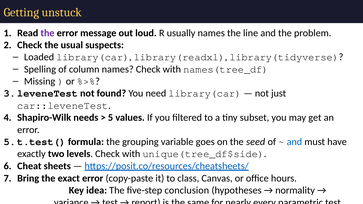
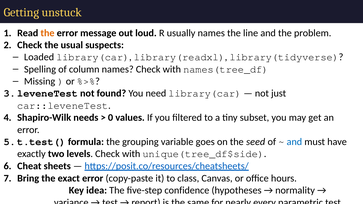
the colour: purple -> orange (48, 33)
5: 5 -> 0 (111, 118)
conclusion: conclusion -> confidence (187, 191)
